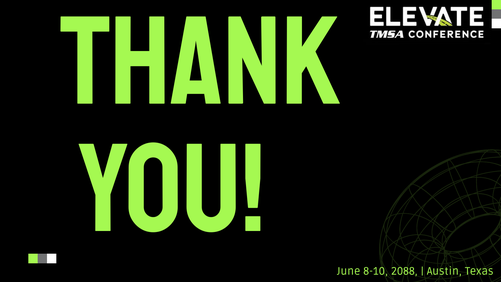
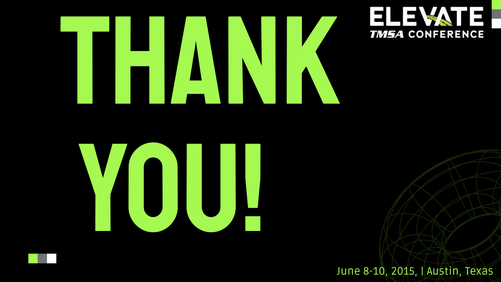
2088: 2088 -> 2015 (404, 271)
